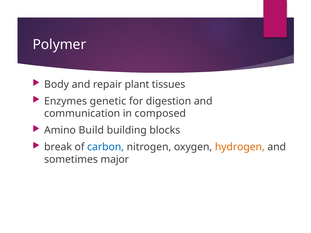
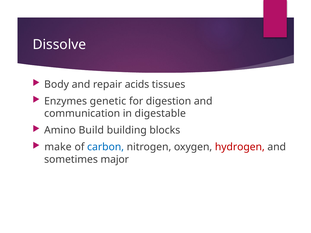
Polymer: Polymer -> Dissolve (59, 45)
plant: plant -> acids (137, 84)
composed: composed -> digestable (160, 114)
break: break -> make (58, 147)
hydrogen colour: orange -> red (240, 147)
